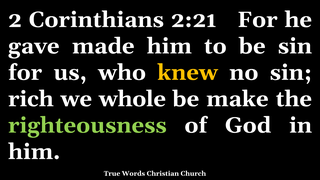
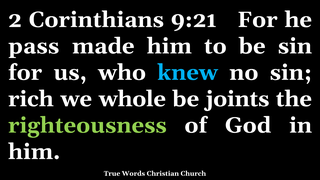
2:21: 2:21 -> 9:21 (194, 20)
gave: gave -> pass (34, 46)
knew colour: yellow -> light blue (188, 73)
make: make -> joints (238, 99)
